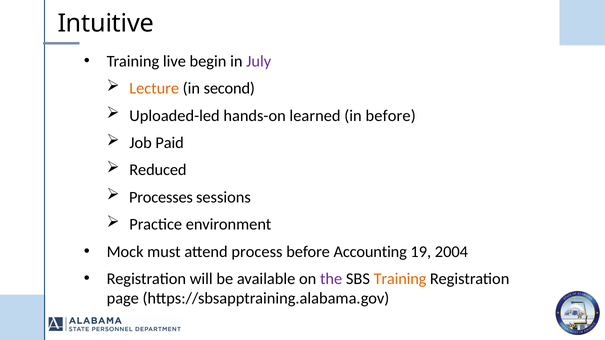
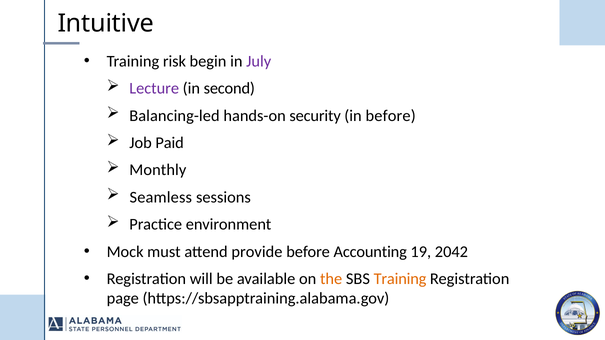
live: live -> risk (174, 61)
Lecture colour: orange -> purple (154, 88)
Uploaded-led: Uploaded-led -> Balancing-led (174, 116)
learned: learned -> security (315, 116)
Reduced: Reduced -> Monthly (158, 170)
Processes: Processes -> Seamless (161, 197)
process: process -> provide (257, 252)
2004: 2004 -> 2042 (451, 252)
the colour: purple -> orange (331, 279)
